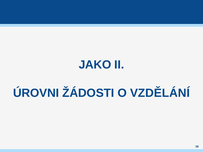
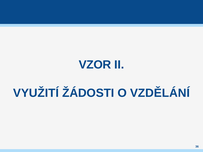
JAKO: JAKO -> VZOR (95, 65)
ÚROVNI: ÚROVNI -> VYUŽITÍ (36, 93)
